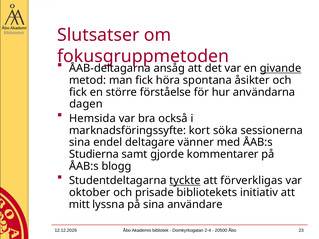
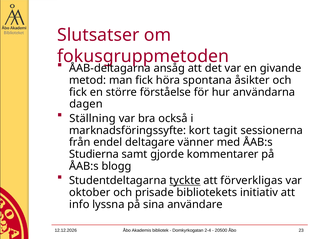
givande underline: present -> none (281, 68)
Hemsida: Hemsida -> Ställning (93, 119)
söka: söka -> tagit (225, 131)
sina: sina -> från (80, 142)
mitt: mitt -> info (79, 205)
